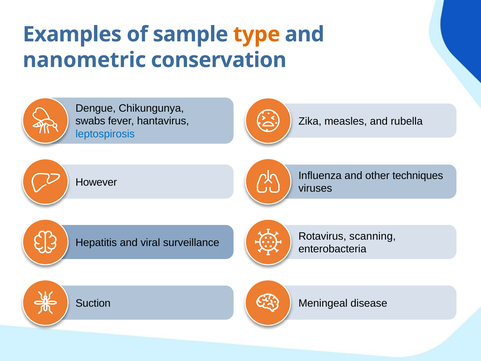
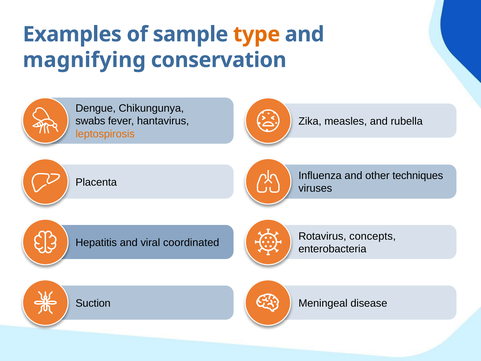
nanometric: nanometric -> magnifying (84, 60)
leptospirosis colour: blue -> orange (105, 134)
However: However -> Placenta (96, 182)
scanning: scanning -> concepts (373, 236)
surveillance: surveillance -> coordinated (191, 243)
